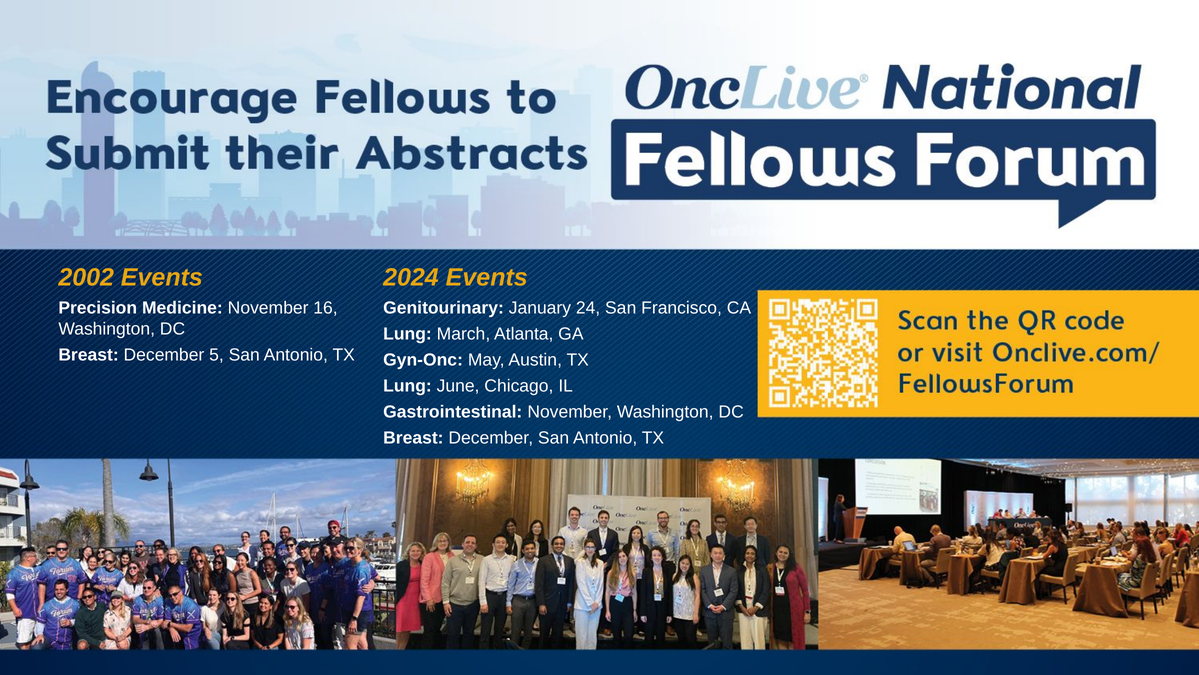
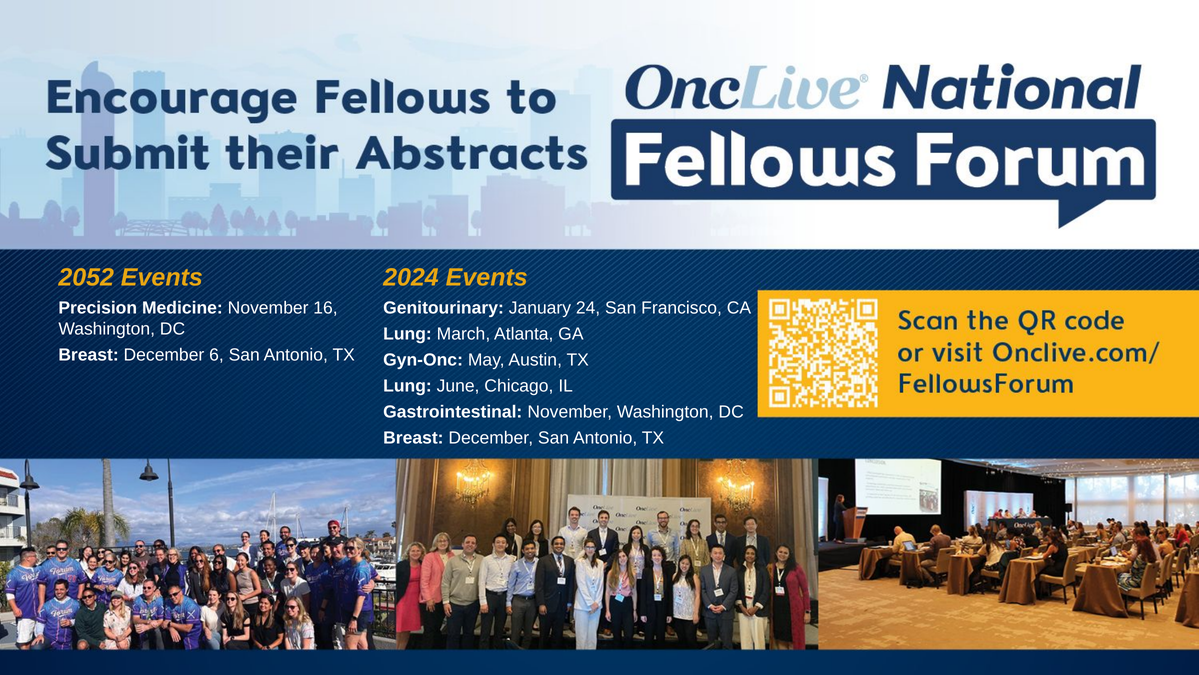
2002: 2002 -> 2052 (86, 277)
5: 5 -> 6 (216, 355)
